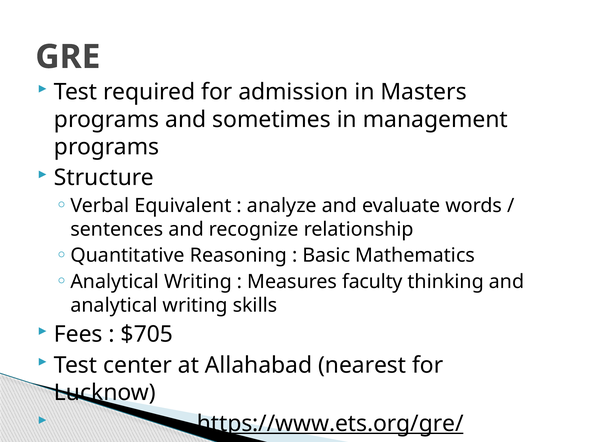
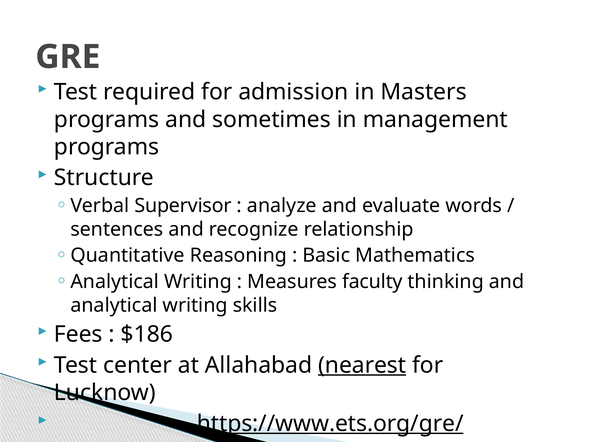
Equivalent: Equivalent -> Supervisor (183, 206)
$705: $705 -> $186 (147, 335)
nearest underline: none -> present (362, 366)
